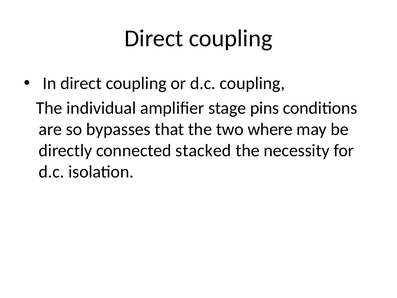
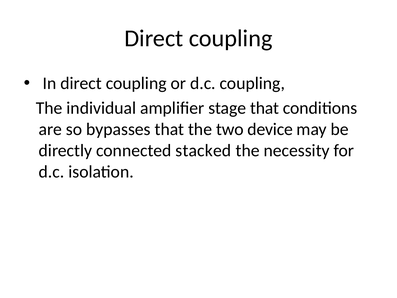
stage pins: pins -> that (265, 108)
where: where -> device (270, 129)
